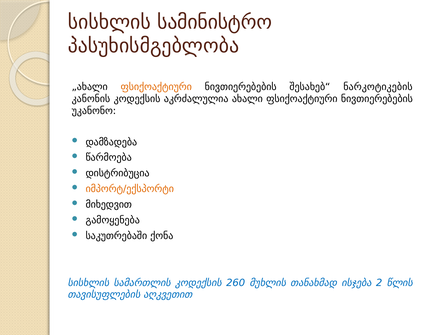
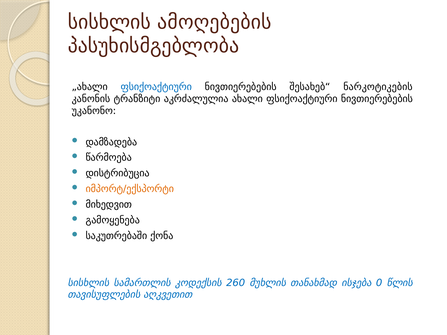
სამინისტრო: სამინისტრო -> ამოღებების (214, 22)
ფსიქოაქტიური colour: orange -> blue (156, 87)
კანონის კოდექსის: კოდექსის -> ტრანზიტი (137, 99)
2: 2 -> 0 (379, 283)
